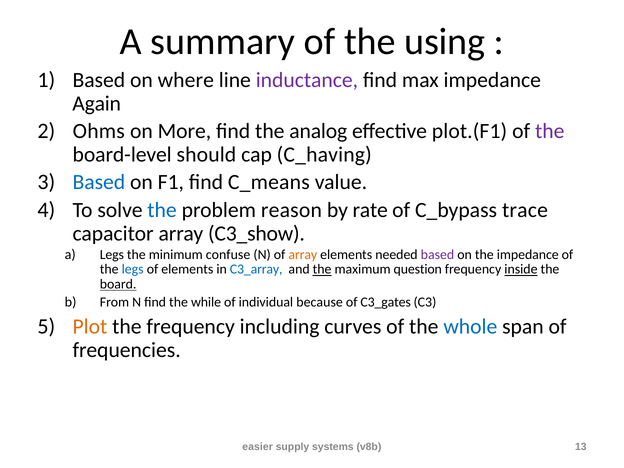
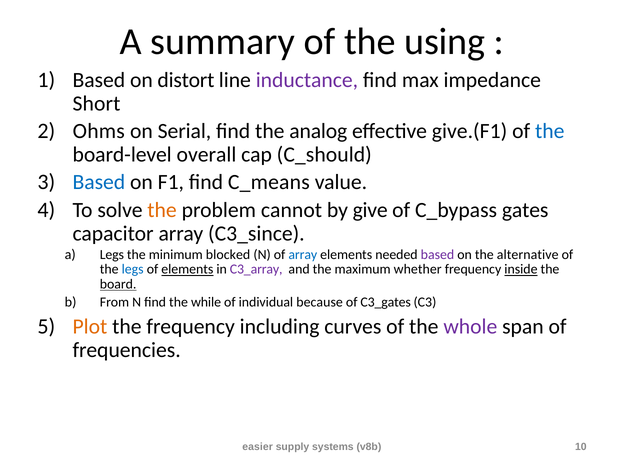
where: where -> distort (186, 80)
Again: Again -> Short (96, 103)
More: More -> Serial (184, 131)
plot.(F1: plot.(F1 -> give.(F1 (470, 131)
the colour: purple -> blue (550, 131)
should: should -> overall (206, 155)
C_having: C_having -> C_should (324, 155)
the colour: blue -> orange (162, 210)
reason: reason -> cannot (291, 210)
rate: rate -> give (370, 210)
trace: trace -> gates (525, 210)
C3_show: C3_show -> C3_since (256, 233)
confuse: confuse -> blocked (228, 254)
array colour: orange -> blue (303, 254)
the impedance: impedance -> alternative (528, 254)
elements underline: none -> present (187, 269)
C3_array colour: blue -> purple (256, 269)
the underline: present -> none (322, 269)
question: question -> whether (418, 269)
whole colour: blue -> purple (470, 327)
13: 13 -> 10 (581, 447)
